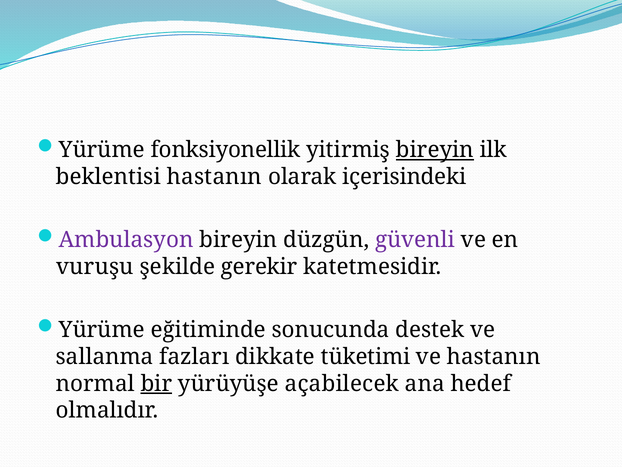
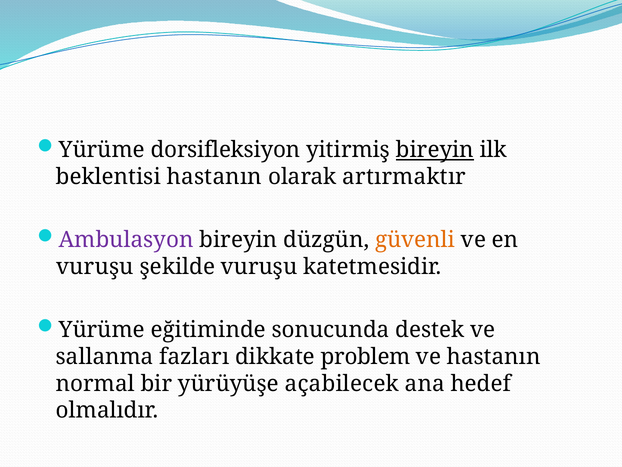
fonksiyonellik: fonksiyonellik -> dorsifleksiyon (226, 150)
içerisindeki: içerisindeki -> artırmaktır (404, 177)
güvenli colour: purple -> orange (415, 240)
şekilde gerekir: gerekir -> vuruşu (259, 266)
tüketimi: tüketimi -> problem (366, 356)
bir underline: present -> none (156, 383)
